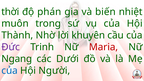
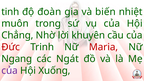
thời: thời -> tinh (10, 12)
phán: phán -> đoàn (49, 12)
Thành: Thành -> Chẳng (17, 35)
Đức colour: purple -> red (11, 47)
Dưới: Dưới -> Ngát (68, 59)
của colour: blue -> purple (10, 71)
Người: Người -> Xuống (54, 71)
